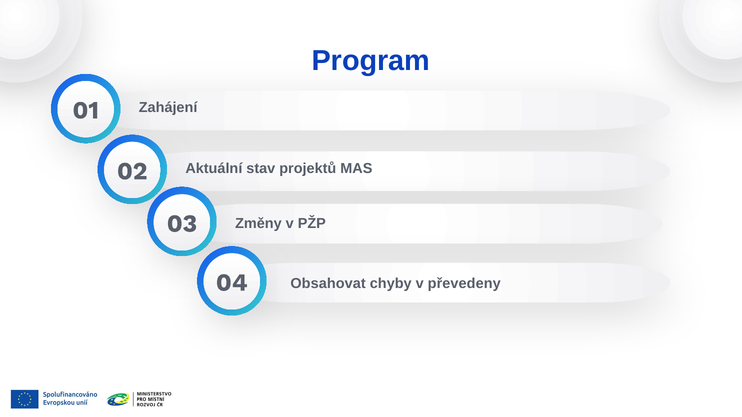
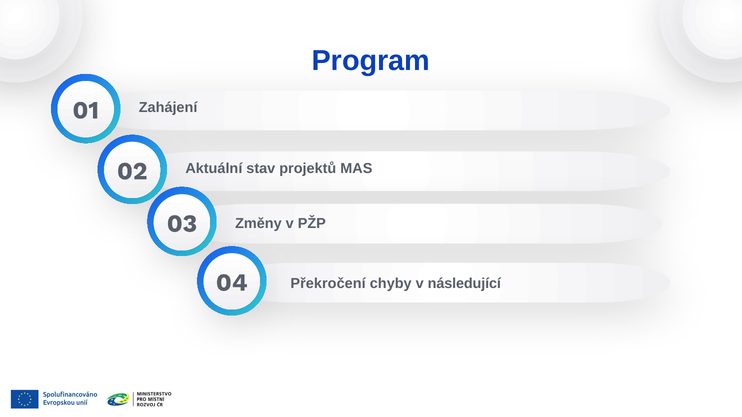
Obsahovat: Obsahovat -> Překročení (328, 284)
převedeny: převedeny -> následující (464, 284)
